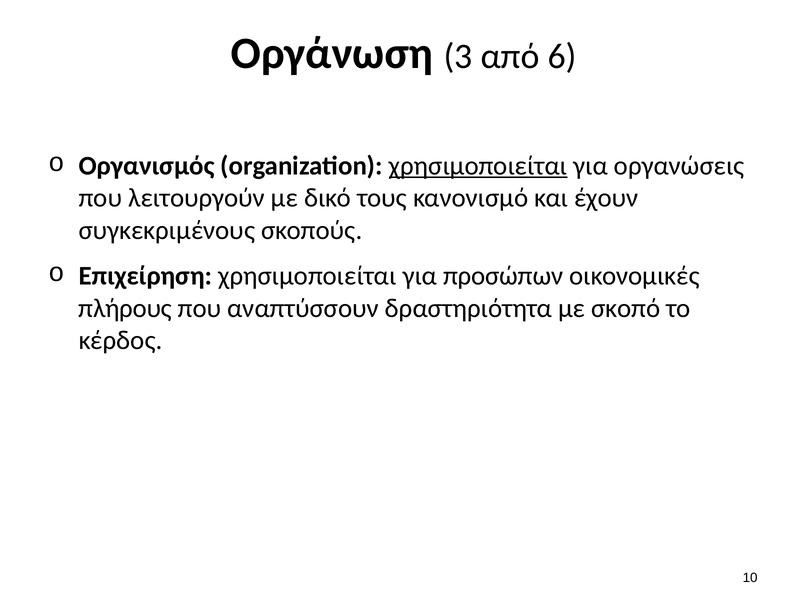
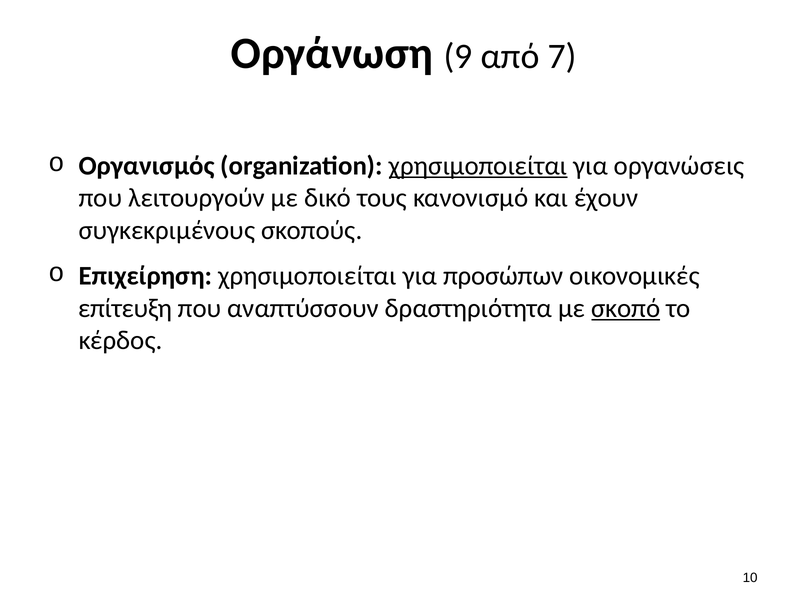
3: 3 -> 9 (458, 56)
6: 6 -> 7 (562, 56)
πλήρους: πλήρους -> επίτευξη (125, 308)
σκοπό underline: none -> present (626, 308)
